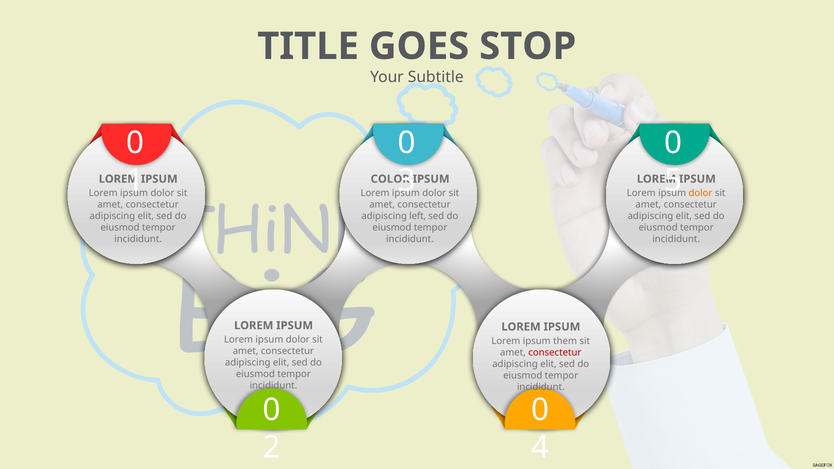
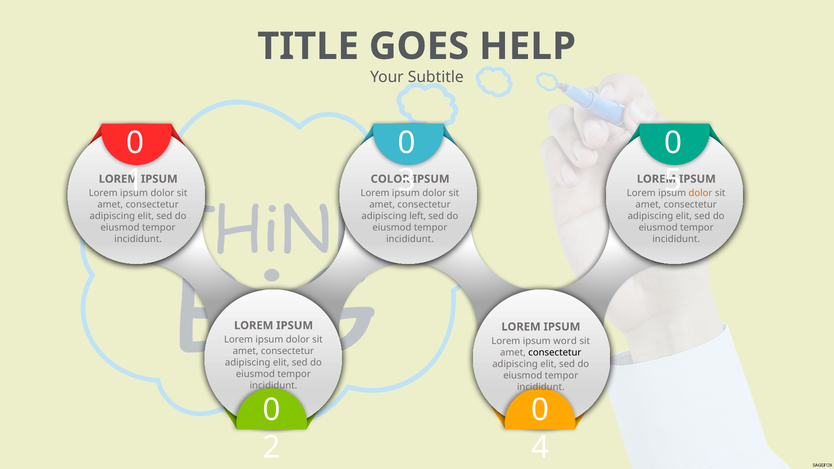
STOP: STOP -> HELP (528, 46)
them: them -> word (565, 341)
consectetur colour: red -> black (555, 353)
